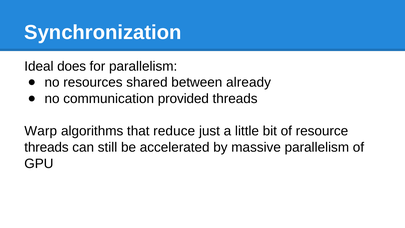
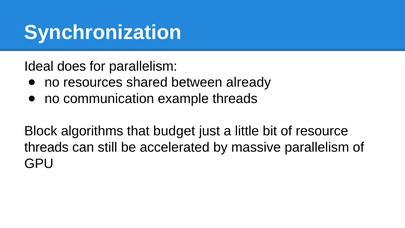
provided: provided -> example (183, 99)
Warp: Warp -> Block (41, 131)
reduce: reduce -> budget (174, 131)
